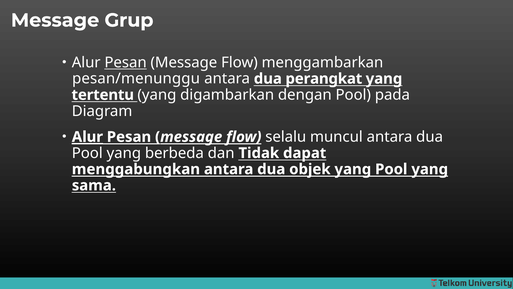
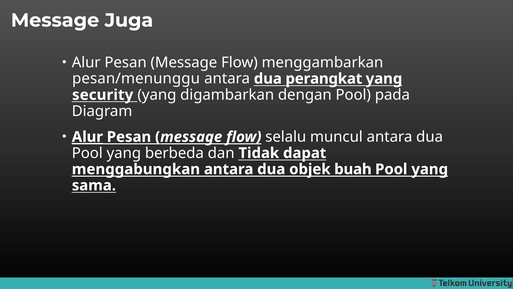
Grup: Grup -> Juga (129, 20)
Pesan underline: present -> none (126, 62)
tertentu: tertentu -> security (103, 95)
objek yang: yang -> buah (353, 169)
